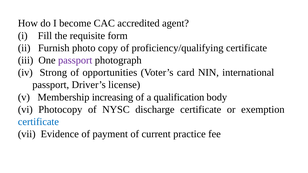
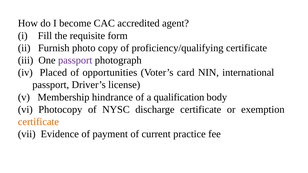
Strong: Strong -> Placed (53, 73)
increasing: increasing -> hindrance (112, 97)
certificate colour: blue -> orange (38, 122)
